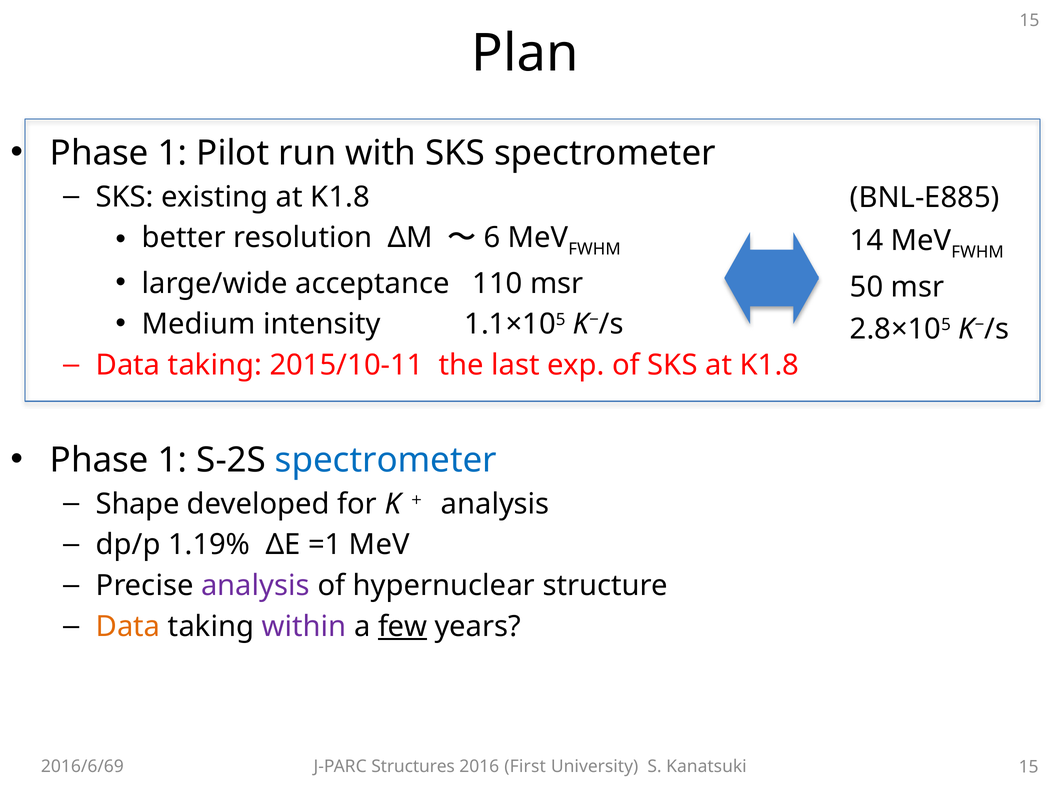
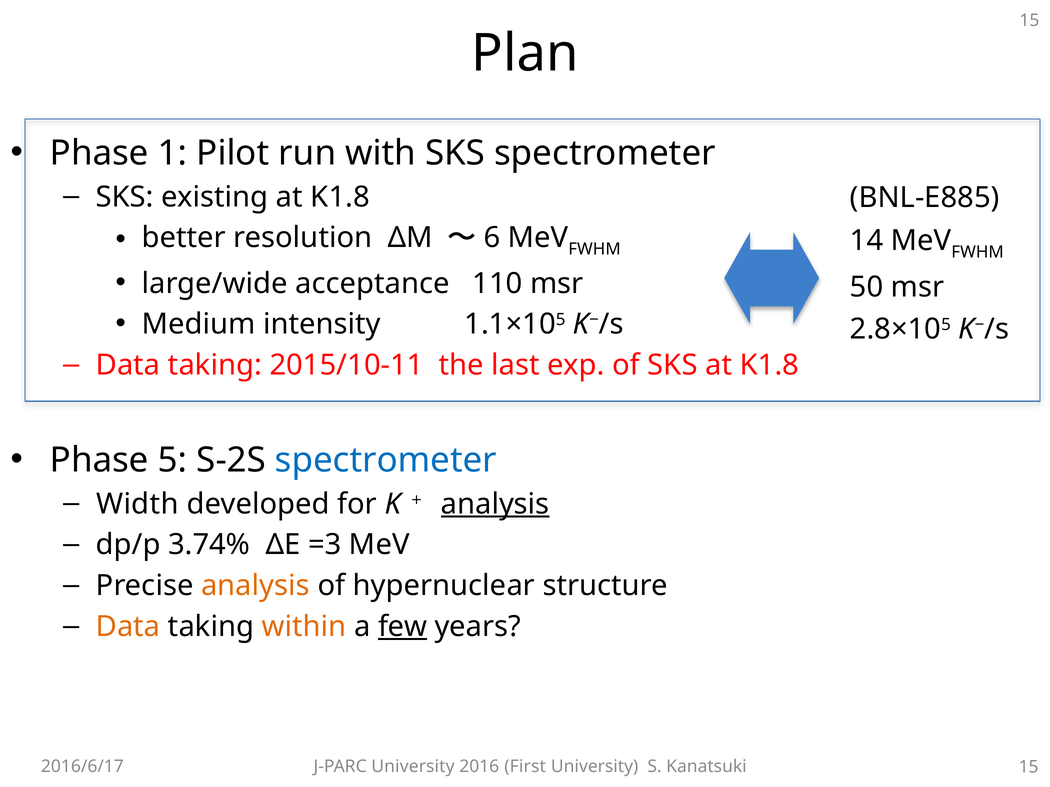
1: 1 -> 5 (173, 460)
Shape: Shape -> Width (137, 504)
analysis underline: none -> present (495, 504)
1.19%: 1.19% -> 3.74% (209, 545)
=1: =1 -> =3 (325, 545)
analysis colour: purple -> orange (255, 586)
within colour: purple -> orange (304, 627)
2016/6/69: 2016/6/69 -> 2016/6/17 (82, 767)
J-PARC Structures: Structures -> University (413, 767)
